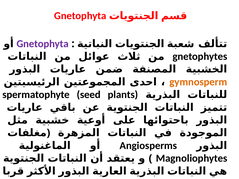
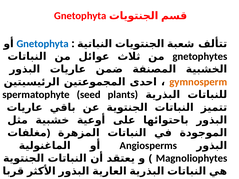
Gnetophyta colour: purple -> blue (43, 44)
